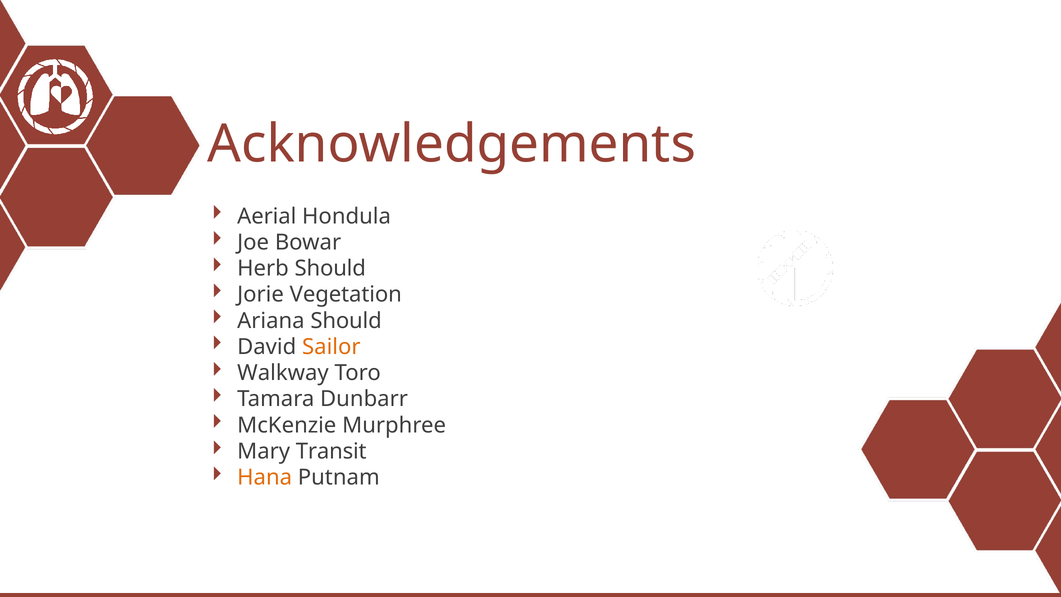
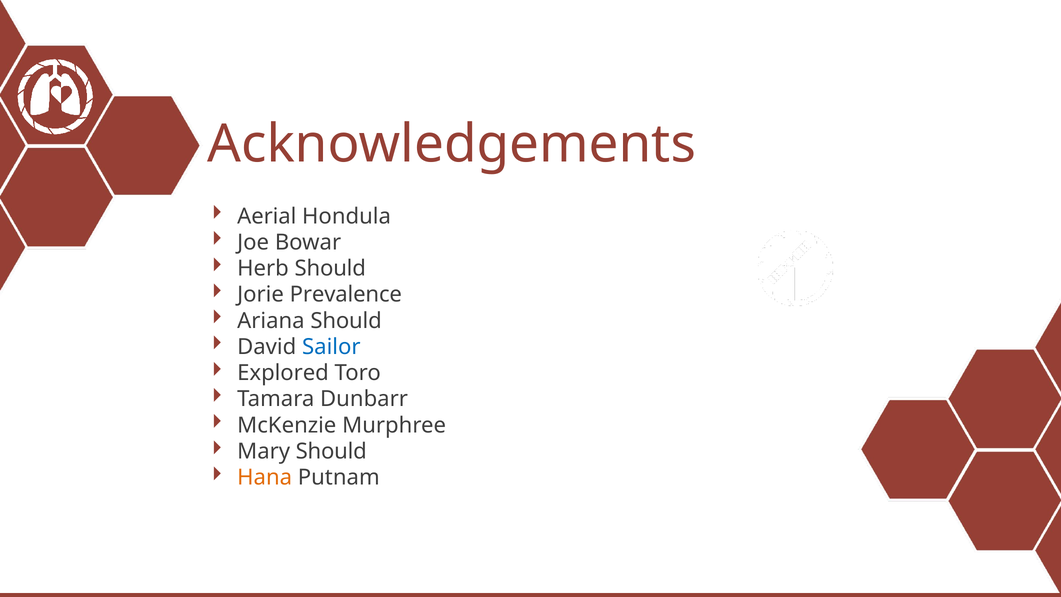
Vegetation: Vegetation -> Prevalence (346, 295)
Sailor colour: orange -> blue (331, 347)
Walkway: Walkway -> Explored (283, 373)
Mary Transit: Transit -> Should (331, 451)
